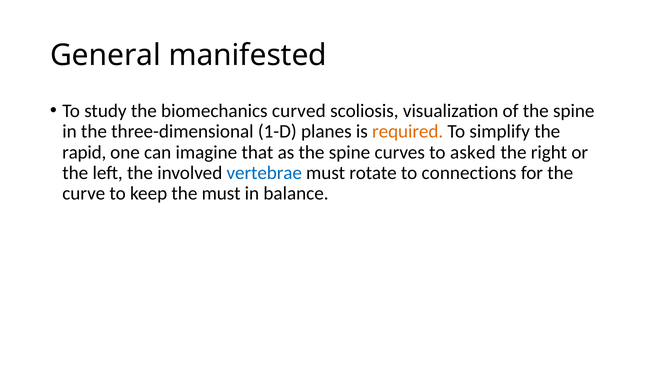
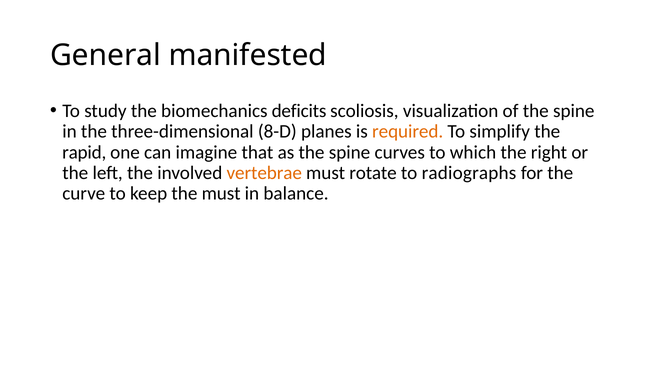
curved: curved -> deficits (299, 111)
1-D: 1-D -> 8-D (277, 132)
asked: asked -> which (473, 152)
vertebrae colour: blue -> orange (264, 173)
connections: connections -> radiographs (469, 173)
